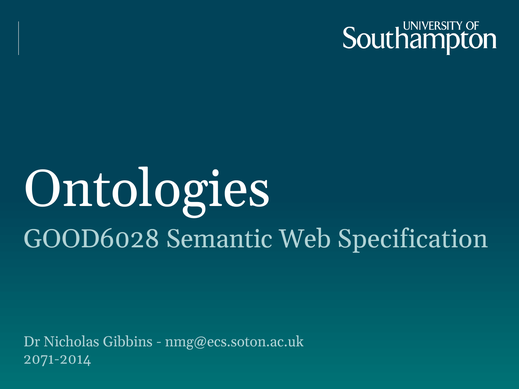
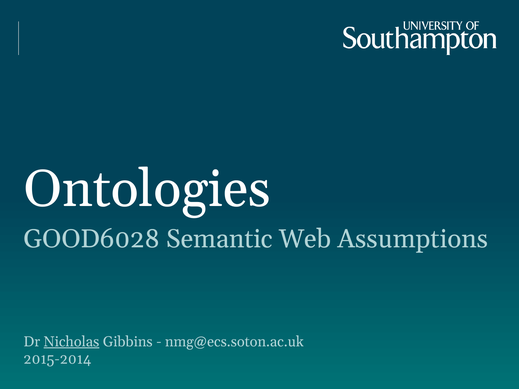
Specification: Specification -> Assumptions (413, 239)
Nicholas underline: none -> present (71, 342)
2071-2014: 2071-2014 -> 2015-2014 (57, 359)
